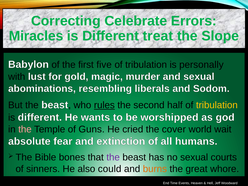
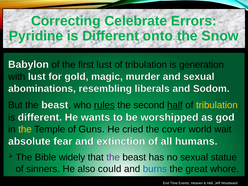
Miracles: Miracles -> Pyridine (36, 36)
treat: treat -> onto (158, 36)
Slope: Slope -> Snow (220, 36)
first five: five -> lust (104, 65)
personally: personally -> generation (201, 65)
half underline: none -> present (175, 105)
the colour: pink -> yellow (25, 129)
bones: bones -> widely (72, 157)
courts: courts -> statue (224, 157)
burns colour: orange -> blue (155, 169)
